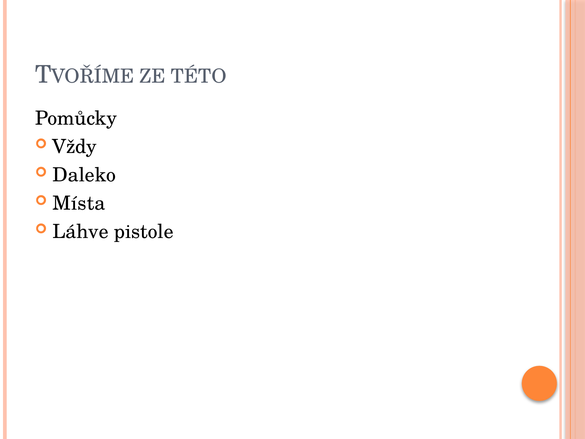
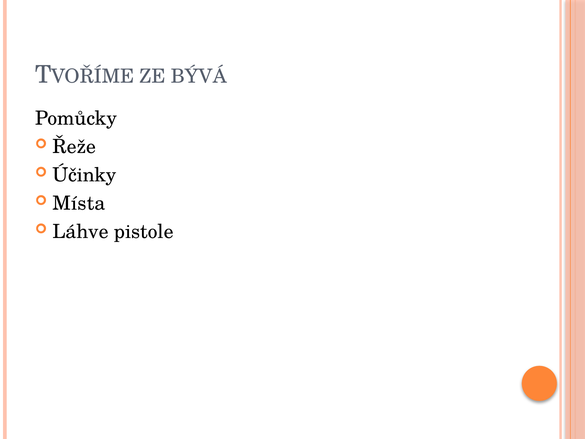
TÉTO: TÉTO -> BÝVÁ (199, 76)
Vždy: Vždy -> Řeže (74, 147)
Daleko: Daleko -> Účinky (84, 175)
